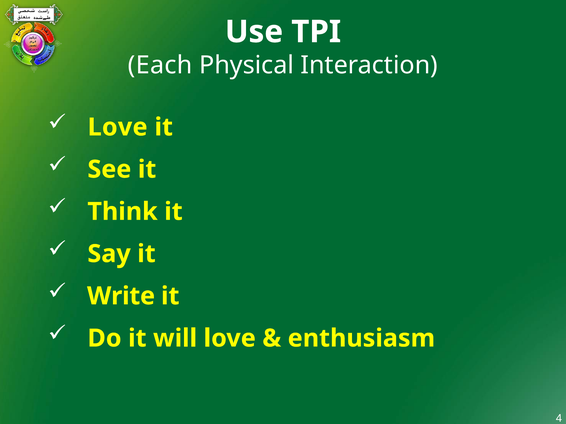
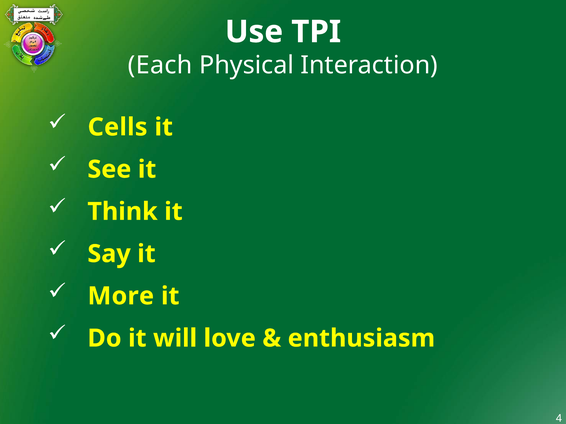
Love: Love -> Cells (118, 127)
Write: Write -> More (121, 296)
